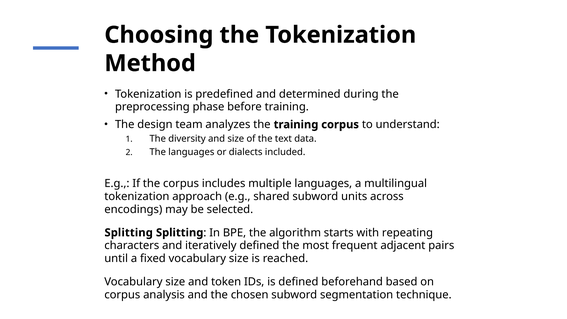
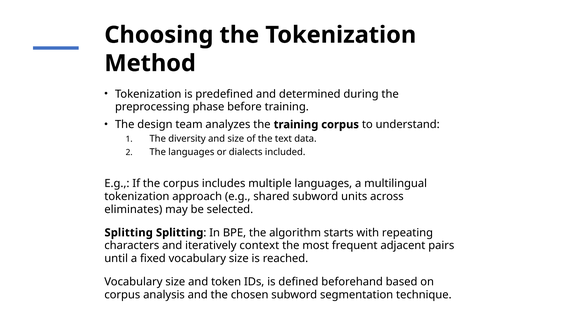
encodings: encodings -> eliminates (133, 209)
iteratively defined: defined -> context (259, 246)
